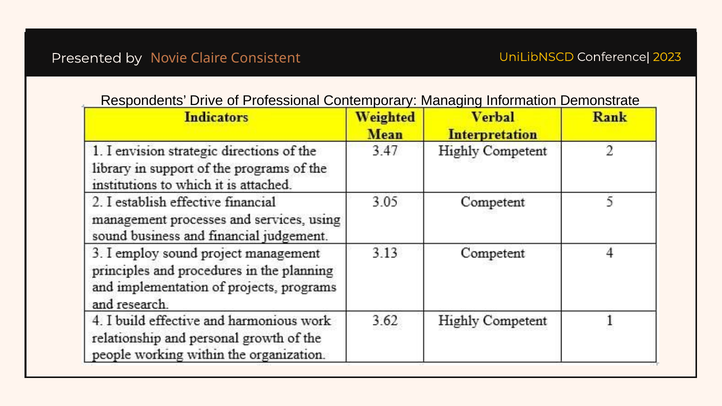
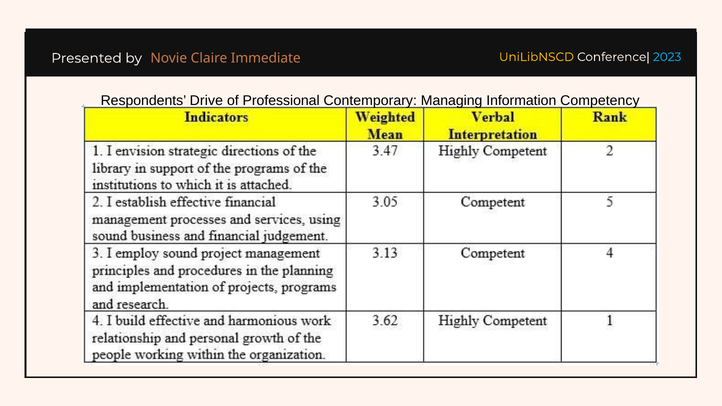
2023 colour: yellow -> light blue (667, 57)
Consistent: Consistent -> Immediate (266, 58)
Demonstrate: Demonstrate -> Competency (600, 101)
